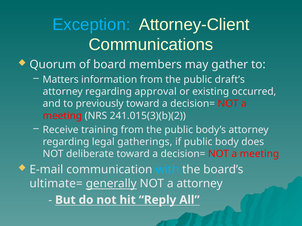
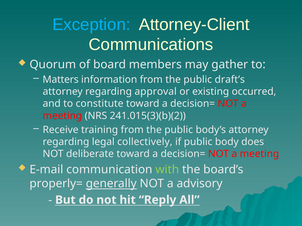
previously: previously -> constitute (100, 104)
gatherings: gatherings -> collectively (145, 142)
with colour: light blue -> light green (167, 170)
ultimate=: ultimate= -> properly= (56, 184)
a attorney: attorney -> advisory (200, 184)
